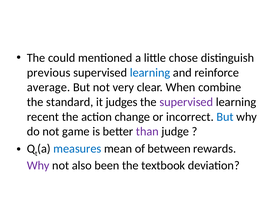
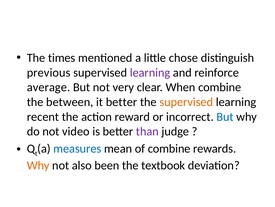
could: could -> times (62, 58)
learning colour: blue -> purple (150, 72)
standard: standard -> between (70, 102)
it judges: judges -> better (122, 102)
supervised colour: purple -> orange (186, 102)
change: change -> reward (132, 116)
game: game -> video (76, 131)
of between: between -> combine (169, 148)
Why colour: purple -> orange (38, 165)
